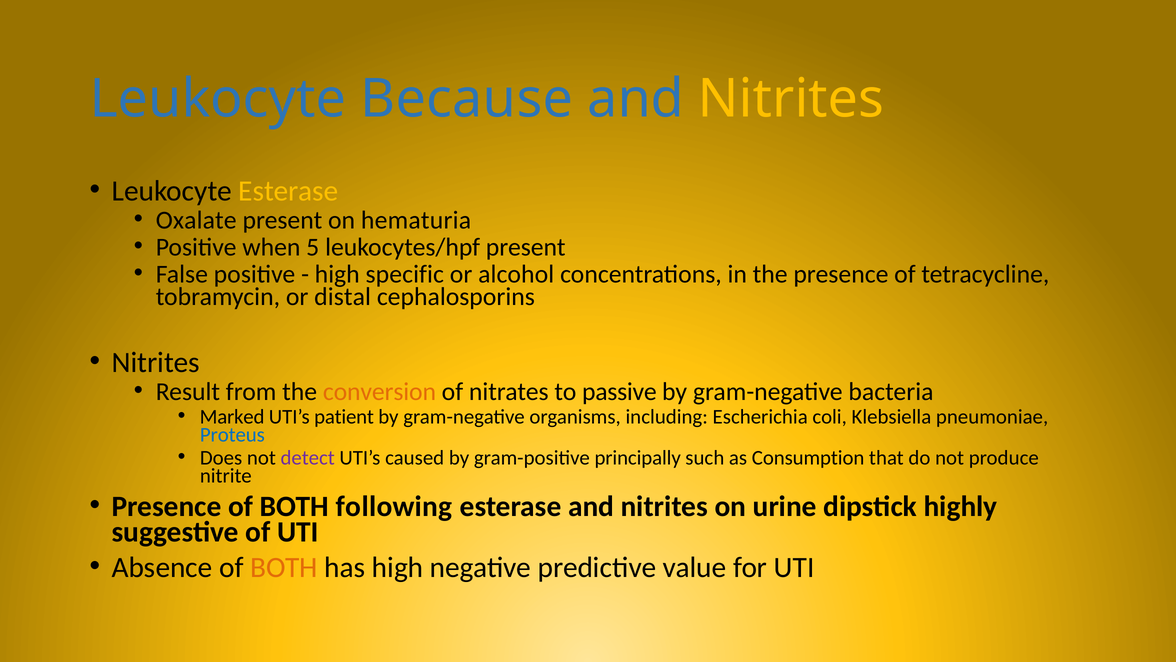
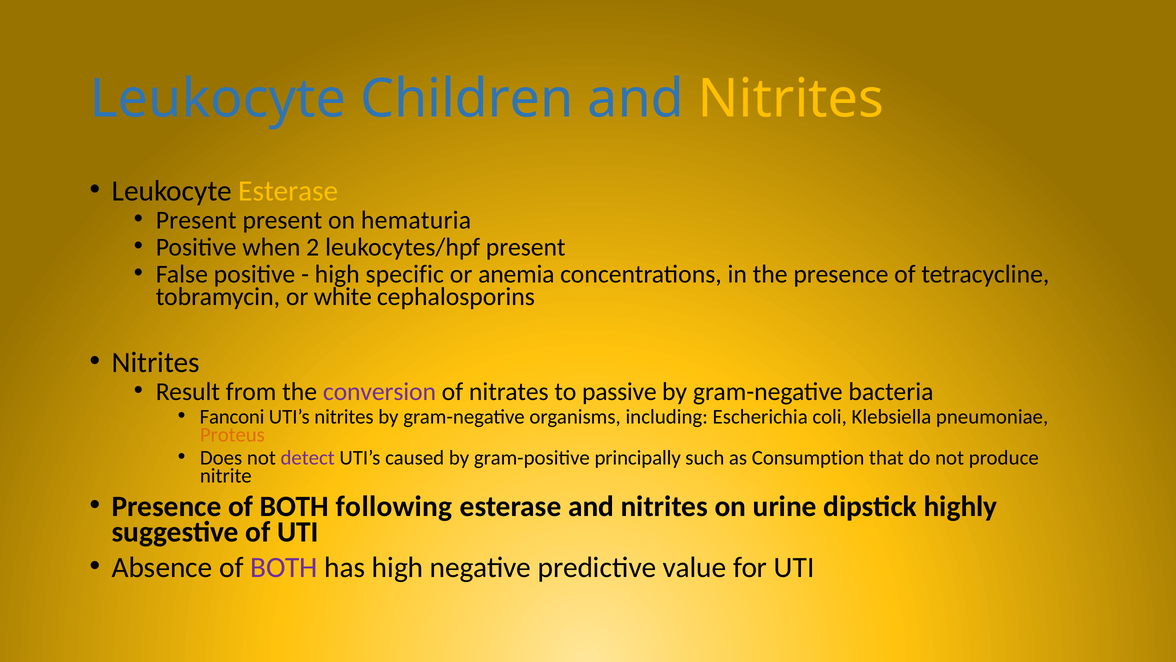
Because: Because -> Children (467, 99)
Oxalate: Oxalate -> Present (196, 220)
5: 5 -> 2 (313, 247)
alcohol: alcohol -> anemia (516, 274)
distal: distal -> white (343, 296)
conversion colour: orange -> purple (379, 391)
Marked: Marked -> Fanconi (232, 417)
UTI’s patient: patient -> nitrites (344, 417)
Proteus colour: blue -> orange (232, 435)
BOTH colour: orange -> purple (284, 567)
